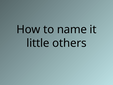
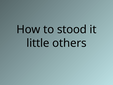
name: name -> stood (72, 29)
